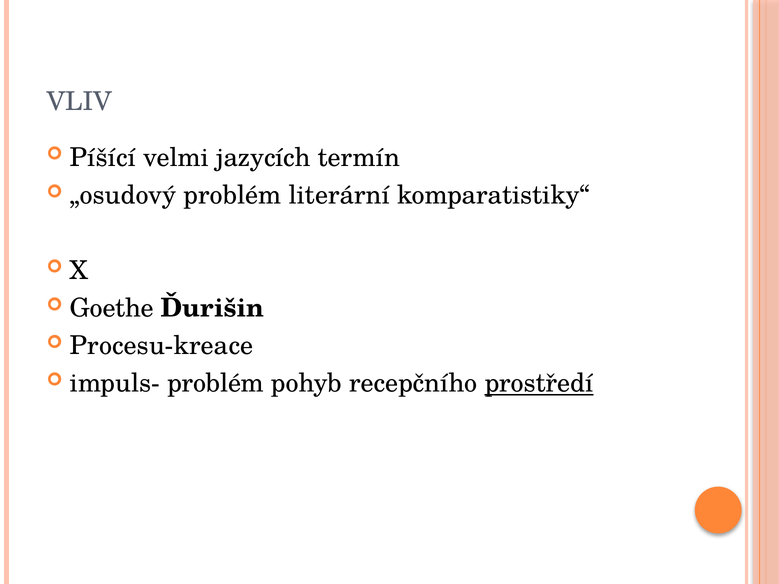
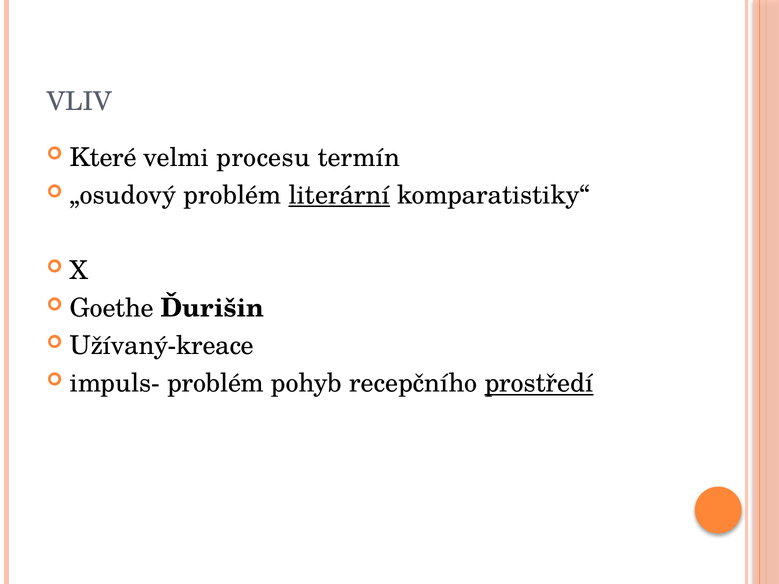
Píšící: Píšící -> Které (103, 158)
jazycích: jazycích -> procesu (263, 158)
literární underline: none -> present (339, 195)
Procesu-kreace: Procesu-kreace -> Užívaný-kreace (162, 346)
